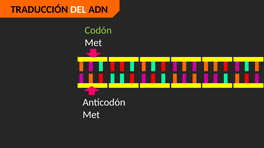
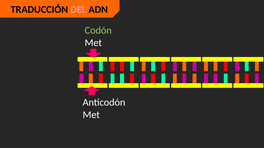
DEL colour: white -> pink (78, 10)
